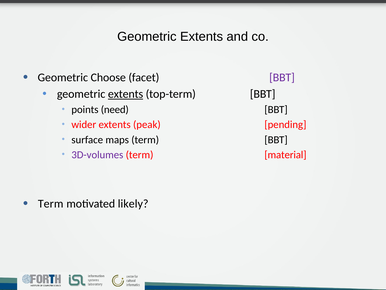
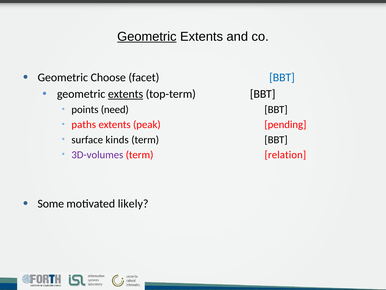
Geometric underline: none -> present (147, 37)
BBT colour: purple -> blue (282, 77)
wider: wider -> paths (84, 124)
maps: maps -> kinds (117, 139)
material: material -> relation (285, 155)
Term: Term -> Some (51, 203)
